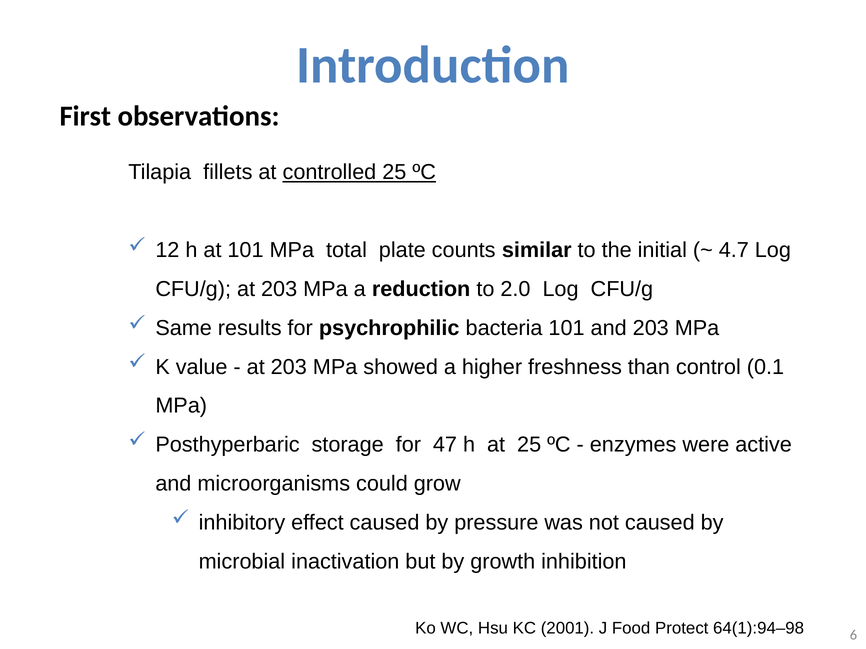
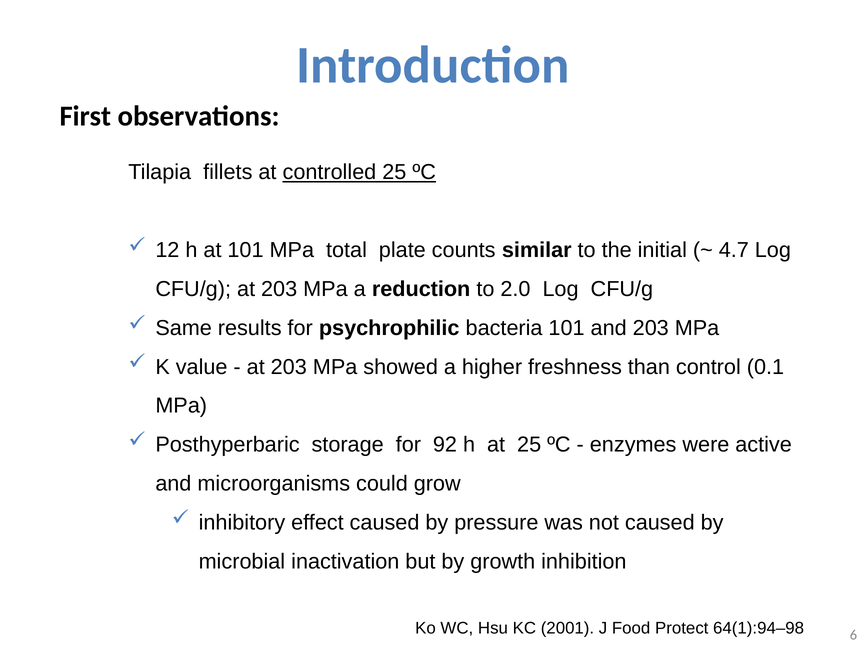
47: 47 -> 92 (445, 445)
